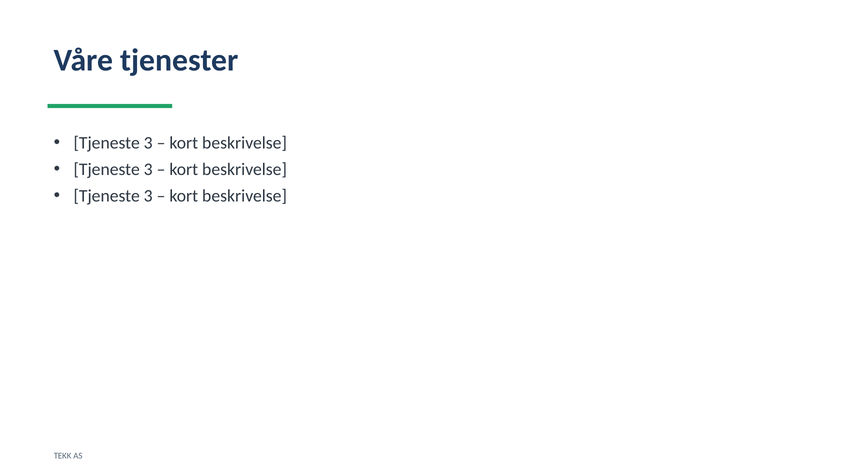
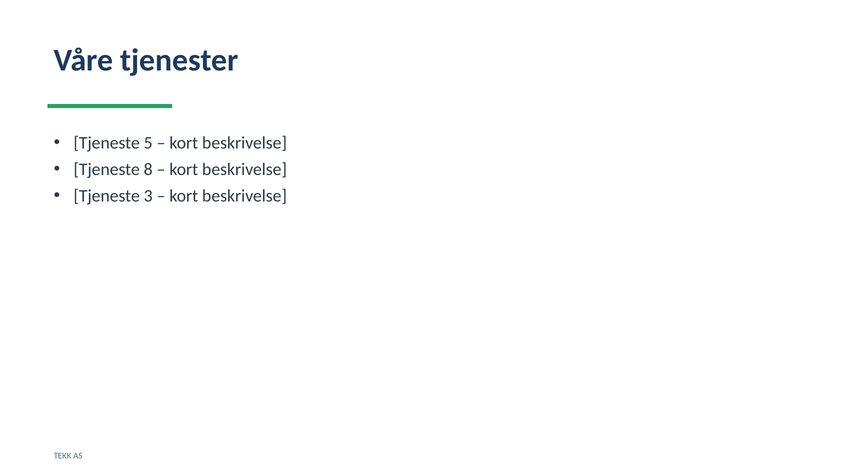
3: 3 -> 5 (148, 143)
3: 3 -> 8 (148, 170)
